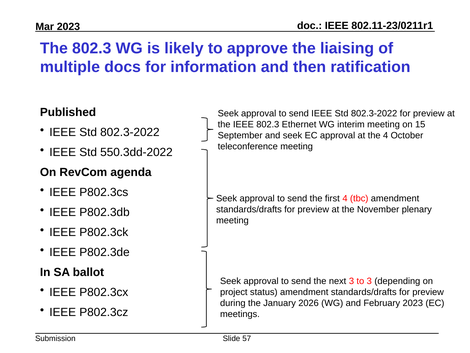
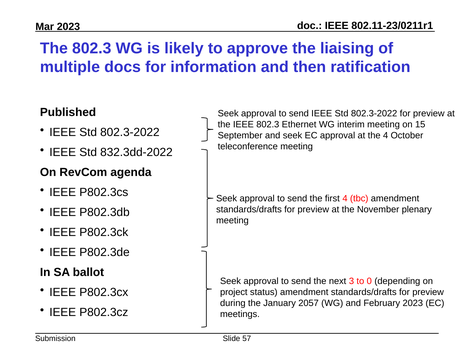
550.3dd-2022: 550.3dd-2022 -> 832.3dd-2022 (136, 152)
to 3: 3 -> 0 (369, 281)
2026: 2026 -> 2057 (309, 303)
